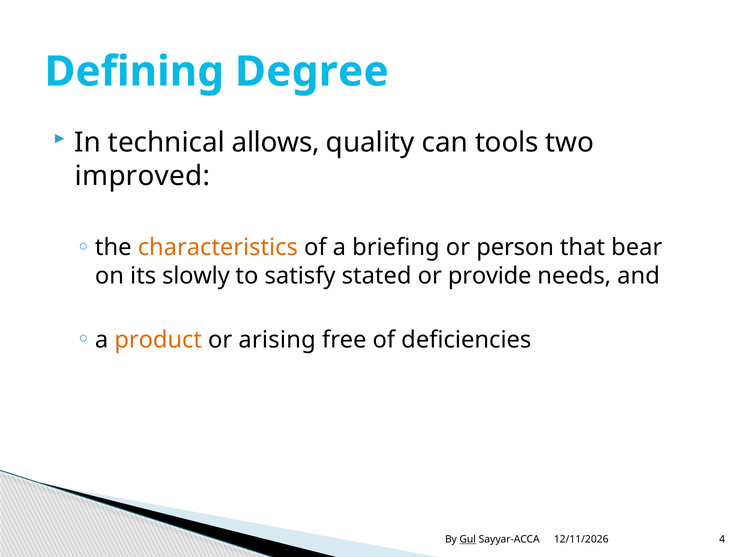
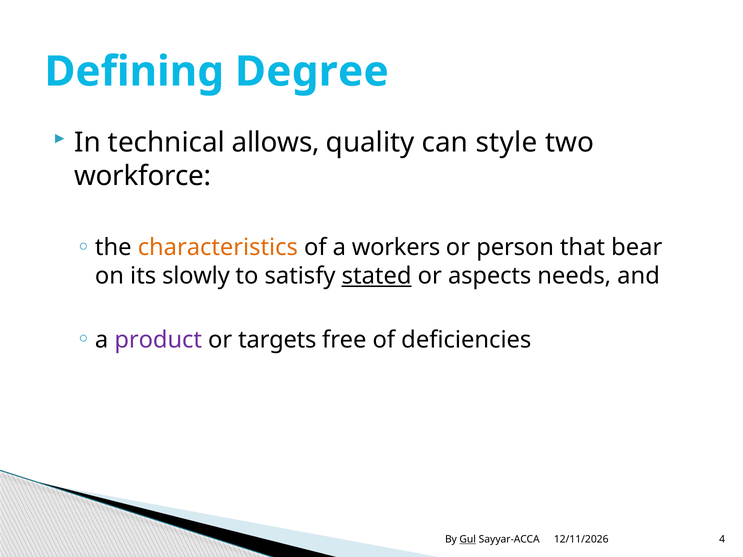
tools: tools -> style (507, 143)
improved: improved -> workforce (143, 176)
briefing: briefing -> workers (396, 248)
stated underline: none -> present (377, 276)
provide: provide -> aspects (490, 276)
product colour: orange -> purple (158, 340)
arising: arising -> targets (277, 340)
